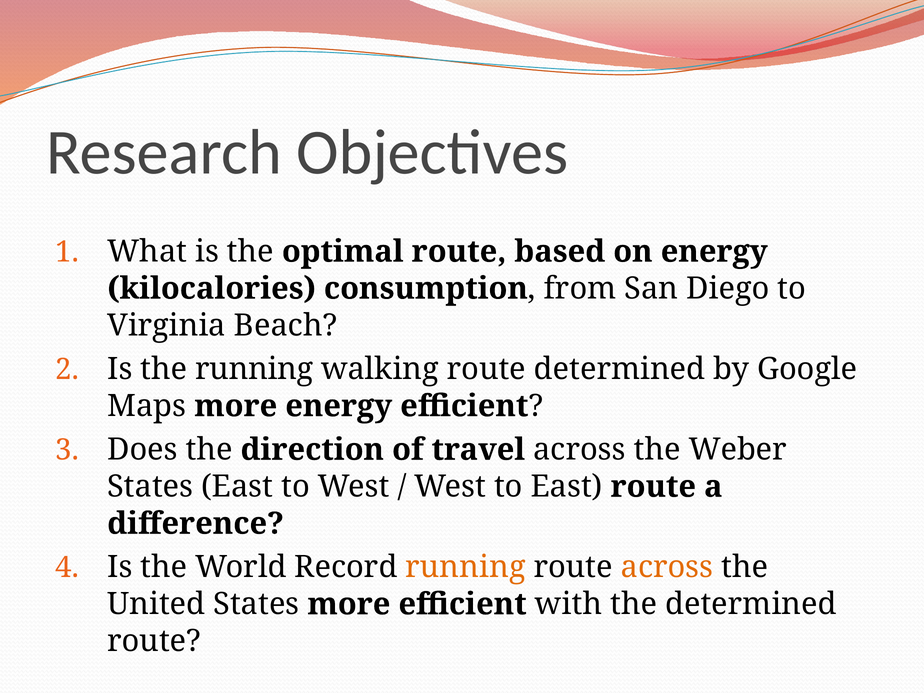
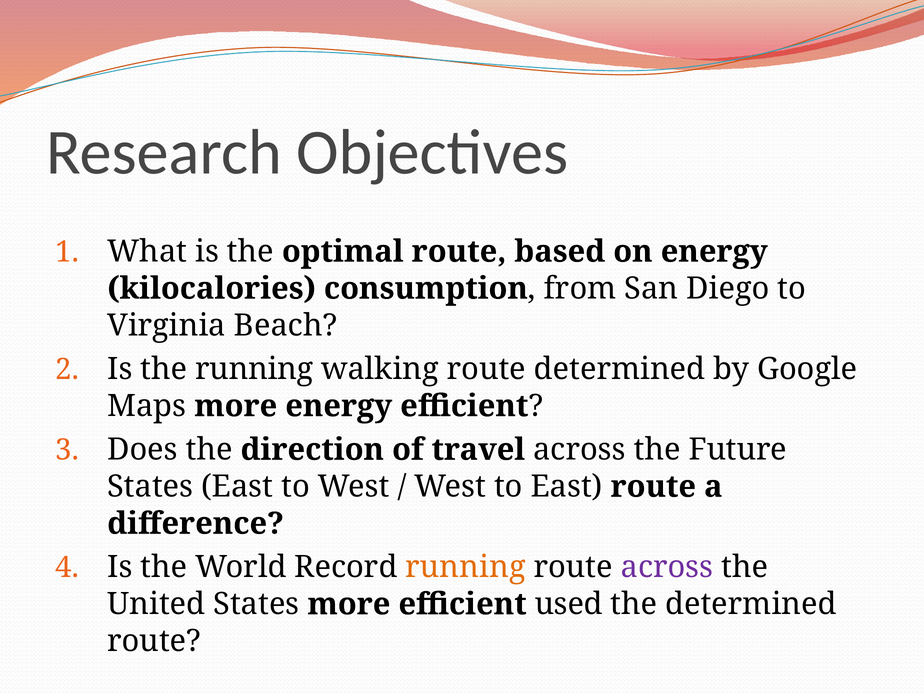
Weber: Weber -> Future (738, 450)
across colour: orange -> purple (667, 567)
with: with -> used (569, 604)
